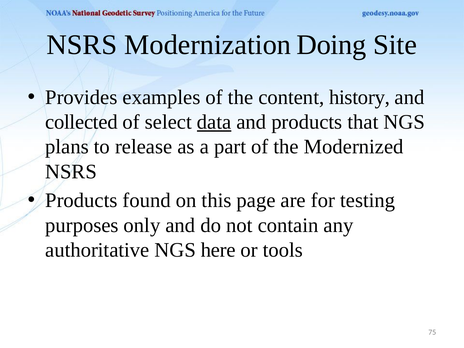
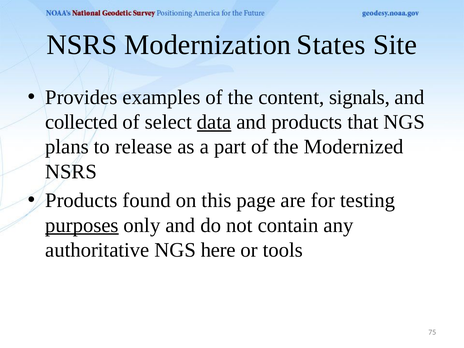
Doing: Doing -> States (331, 45)
history: history -> signals (359, 97)
purposes underline: none -> present (82, 225)
